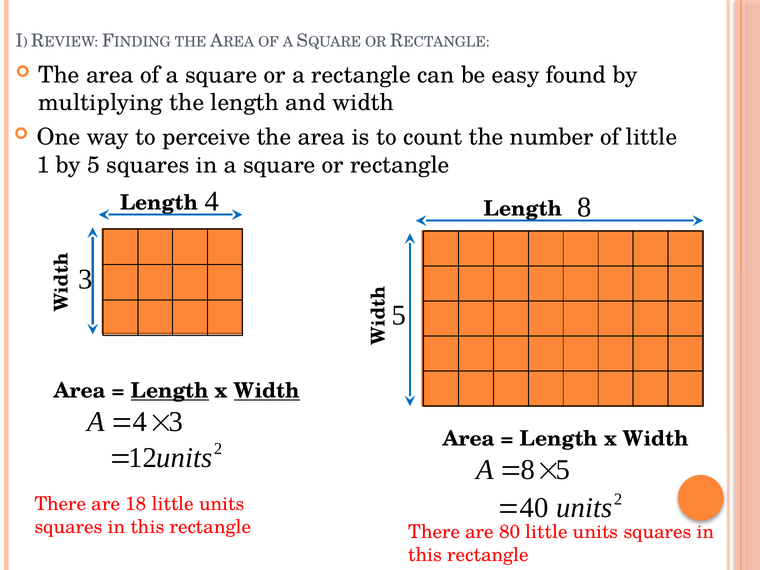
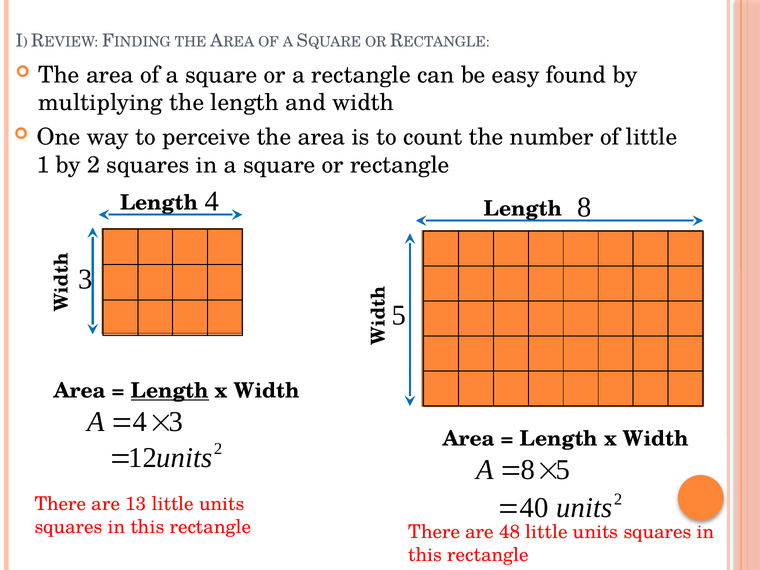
by 5: 5 -> 2 (94, 165)
Width underline: present -> none (267, 391)
18: 18 -> 13 (136, 504)
80: 80 -> 48 (510, 532)
